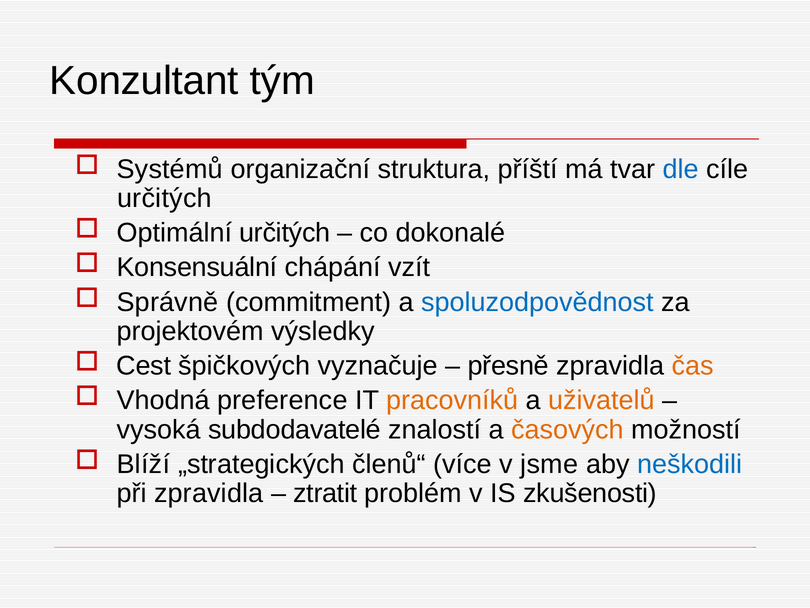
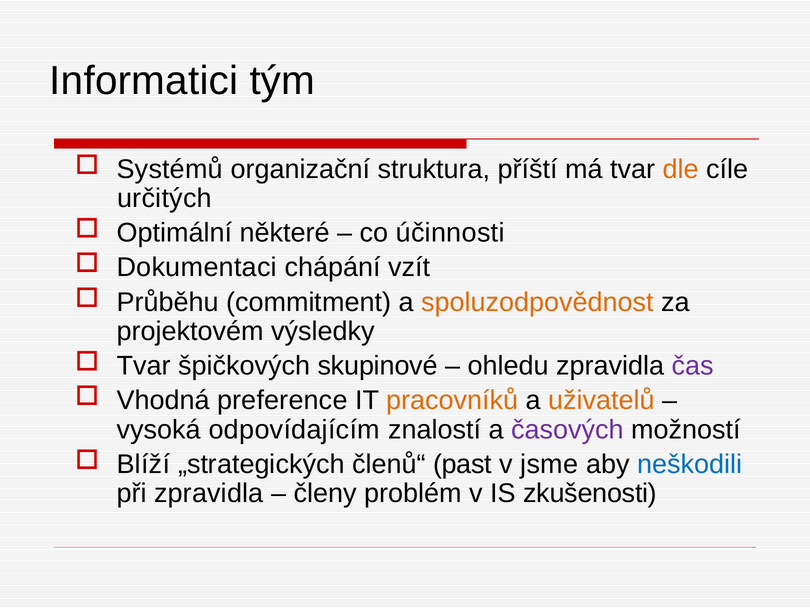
Konzultant: Konzultant -> Informatici (144, 81)
dle colour: blue -> orange (681, 169)
Optimální určitých: určitých -> některé (285, 233)
dokonalé: dokonalé -> účinnosti (450, 233)
Konsensuální: Konsensuální -> Dokumentaci (197, 267)
Správně: Správně -> Průběhu (168, 302)
spoluzodpovědnost colour: blue -> orange (537, 302)
Cest: Cest -> Tvar (144, 366)
vyznačuje: vyznačuje -> skupinové (378, 366)
přesně: přesně -> ohledu (508, 366)
čas colour: orange -> purple (693, 366)
subdodavatelé: subdodavatelé -> odpovídajícím (294, 429)
časových colour: orange -> purple (567, 429)
více: více -> past (462, 464)
ztratit: ztratit -> členy (325, 493)
